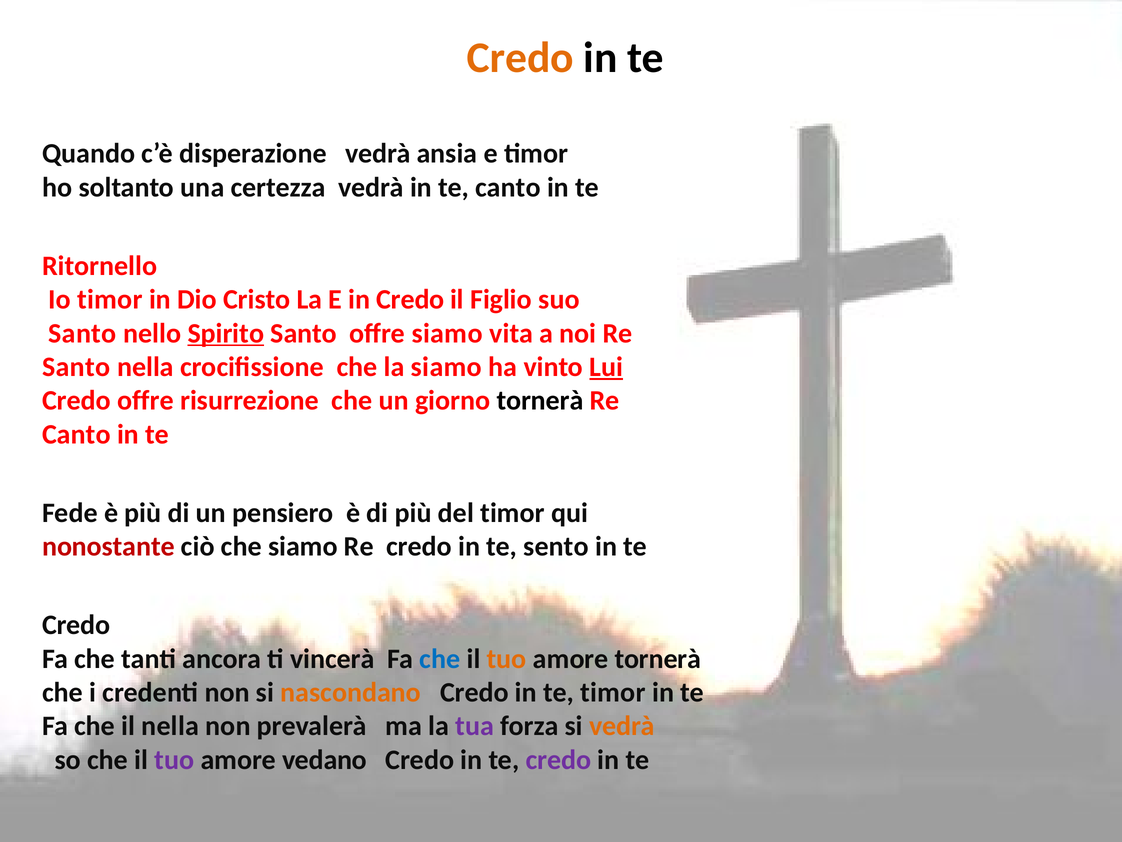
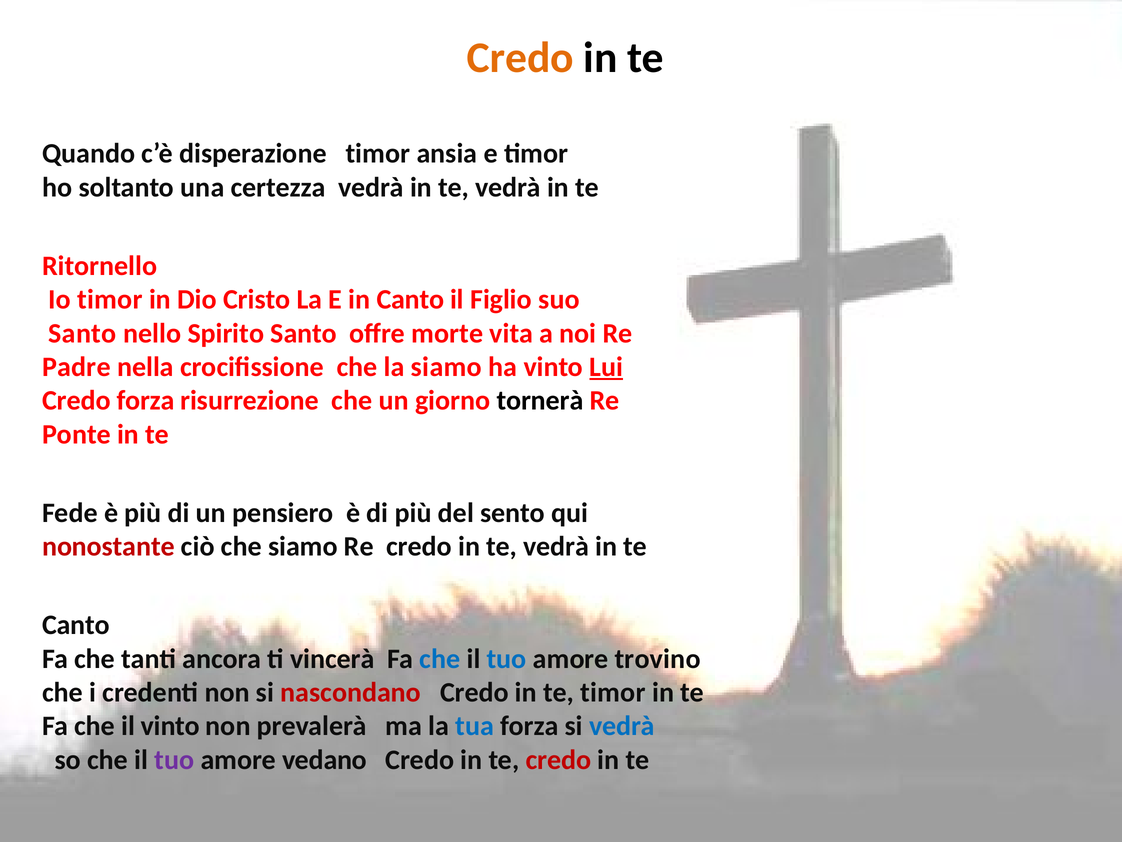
disperazione vedrà: vedrà -> timor (378, 154)
canto: canto -> vedrà (508, 187)
in Credo: Credo -> Canto (410, 299)
Spirito underline: present -> none (226, 333)
offre siamo: siamo -> morte (447, 333)
Santo: Santo -> Padre (76, 367)
Credo offre: offre -> forza (146, 400)
Canto: Canto -> Ponte (76, 434)
del timor: timor -> sento (513, 513)
credo in te sento: sento -> vedrà (556, 546)
Credo: Credo -> Canto (76, 625)
tuo colour: orange -> blue (507, 658)
amore tornerà: tornerà -> trovino (658, 658)
nascondano colour: orange -> red (351, 692)
il nella: nella -> vinto (170, 726)
tua colour: purple -> blue (475, 726)
vedrà colour: orange -> blue (622, 726)
credo colour: purple -> red (558, 759)
